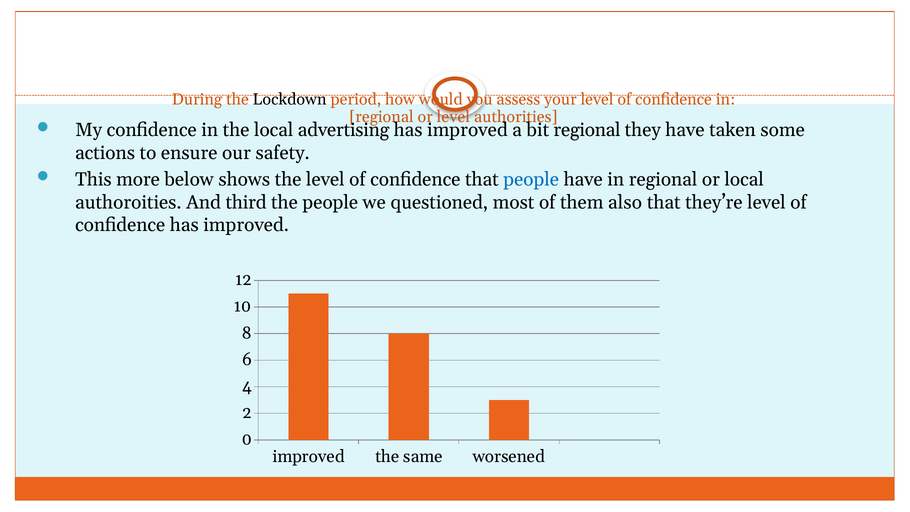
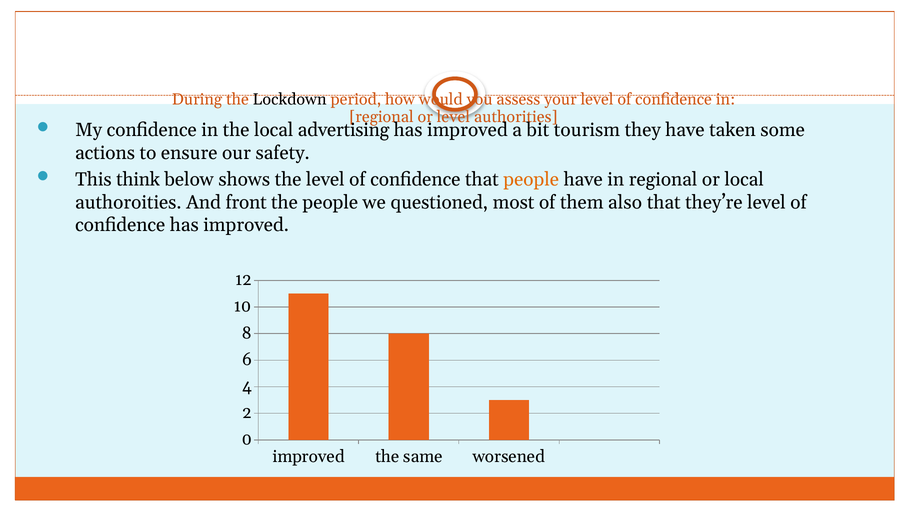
bit regional: regional -> tourism (587, 130)
more: more -> think (138, 179)
people colour: blue -> orange (531, 179)
third: third -> front (246, 202)
